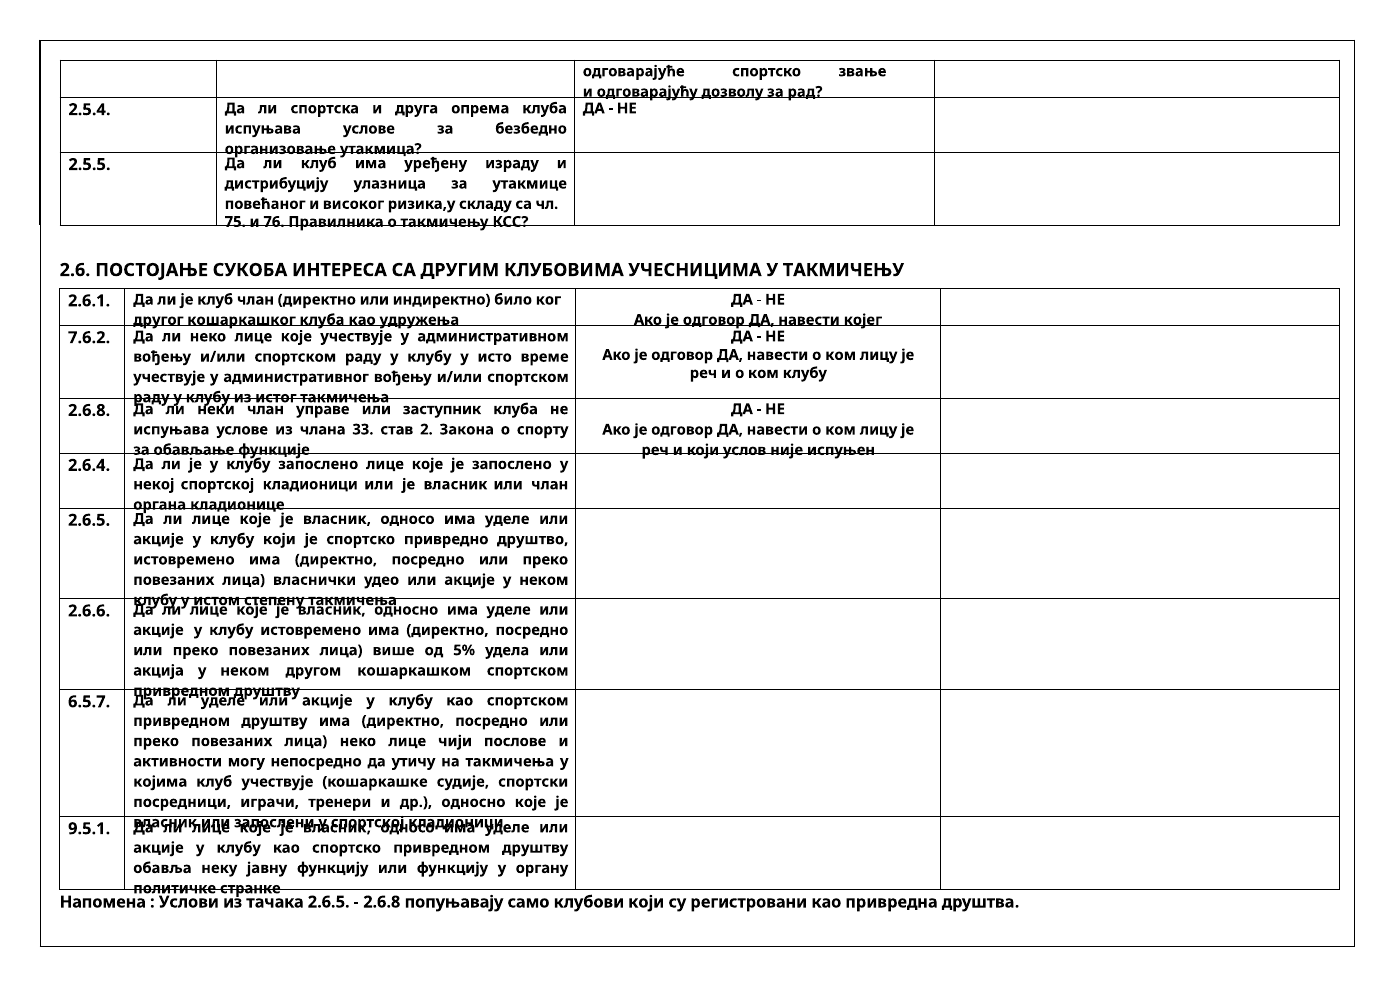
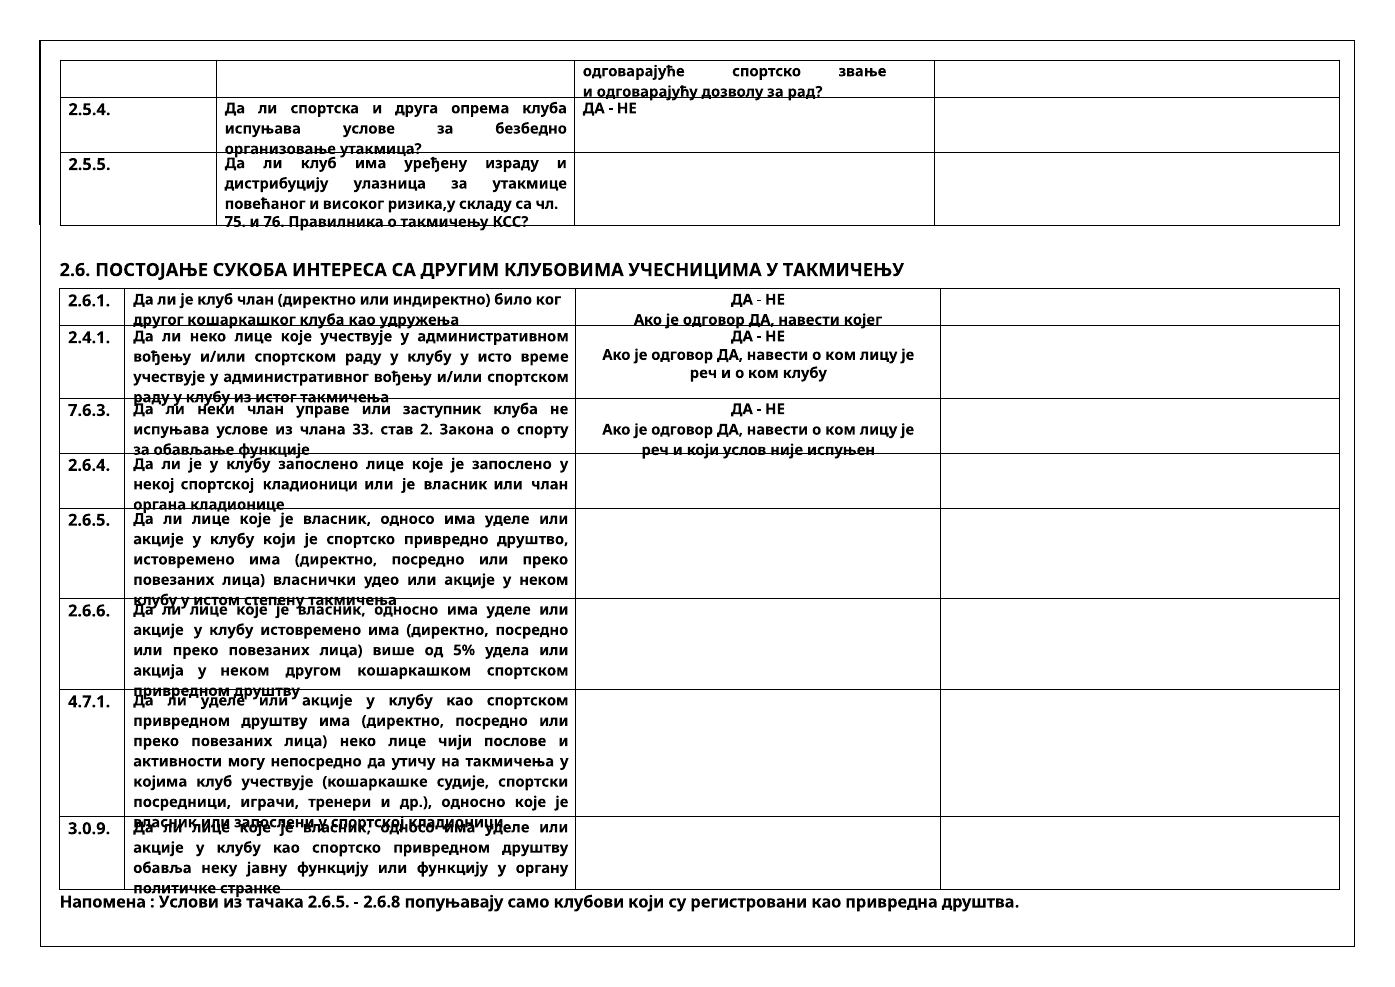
7.6.2: 7.6.2 -> 2.4.1 (89, 338)
2.6.8: 2.6.8 -> 7.6.3 (89, 410)
6.5.7: 6.5.7 -> 4.7.1 (89, 702)
9.5.1: 9.5.1 -> 3.0.9 (89, 828)
